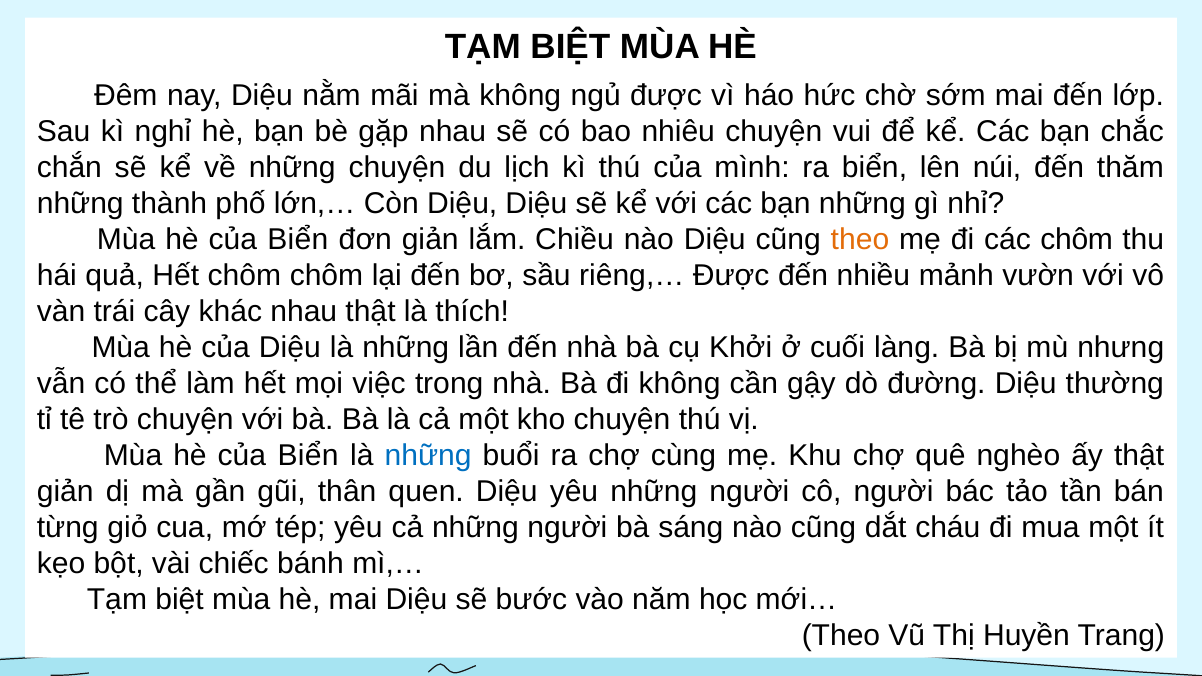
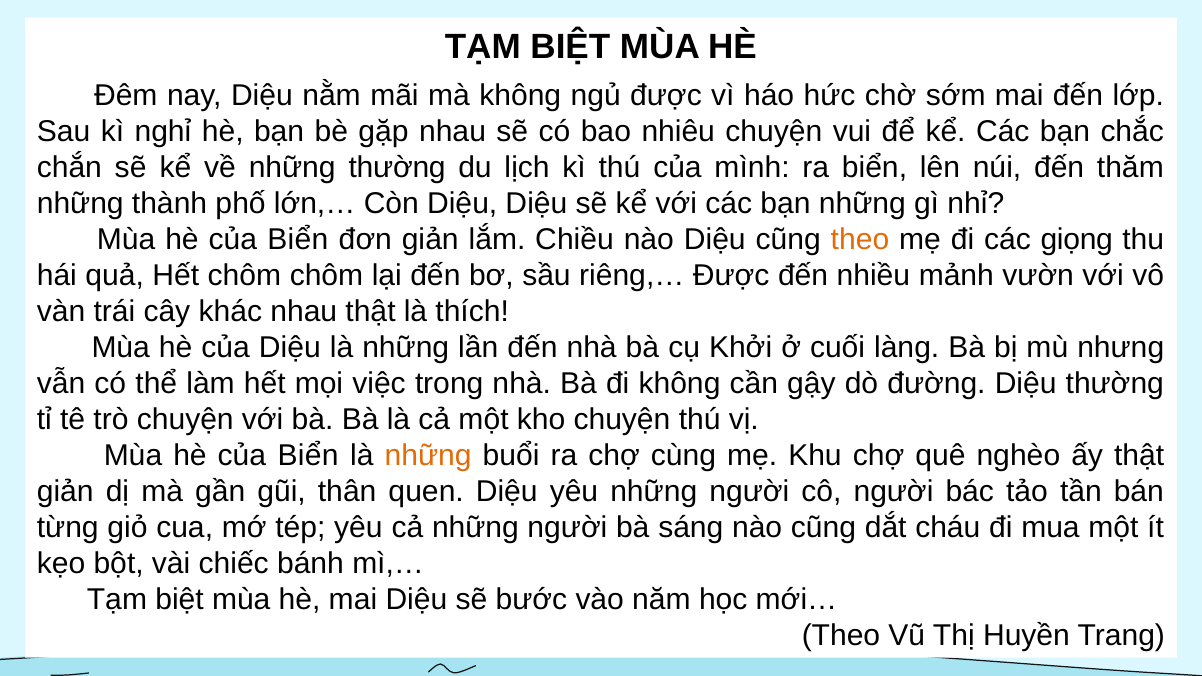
những chuyện: chuyện -> thường (397, 167)
các chôm: chôm -> giọng (1077, 239)
những colour: blue -> orange (428, 456)
